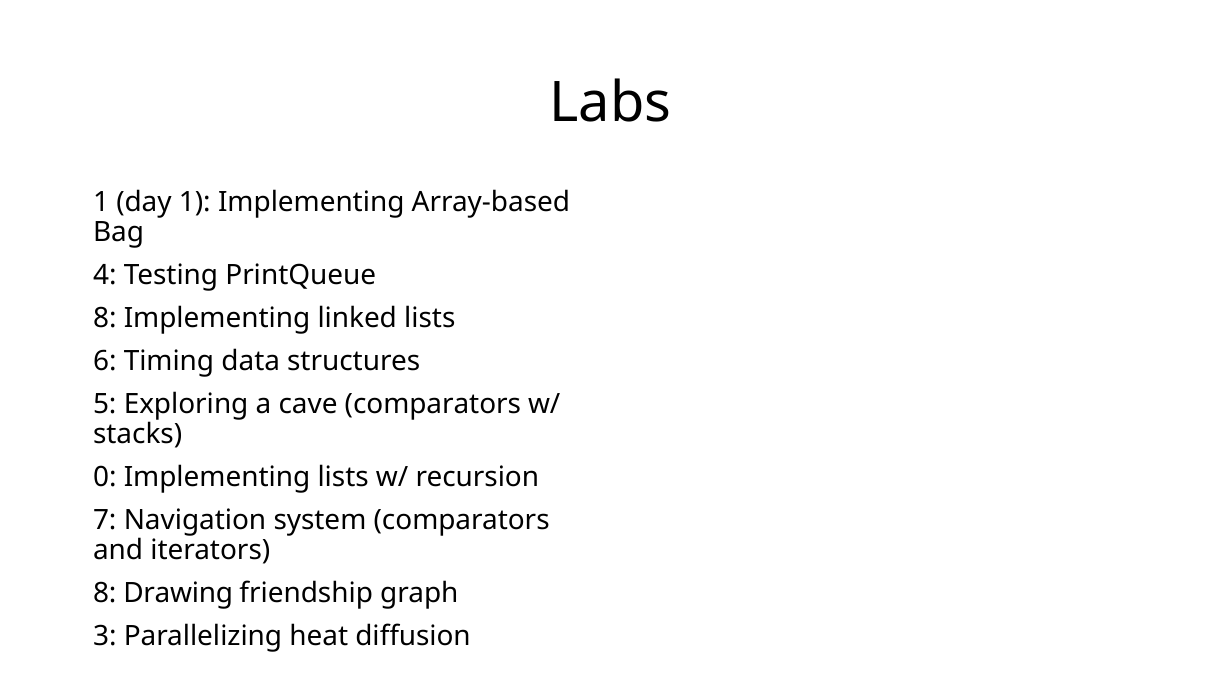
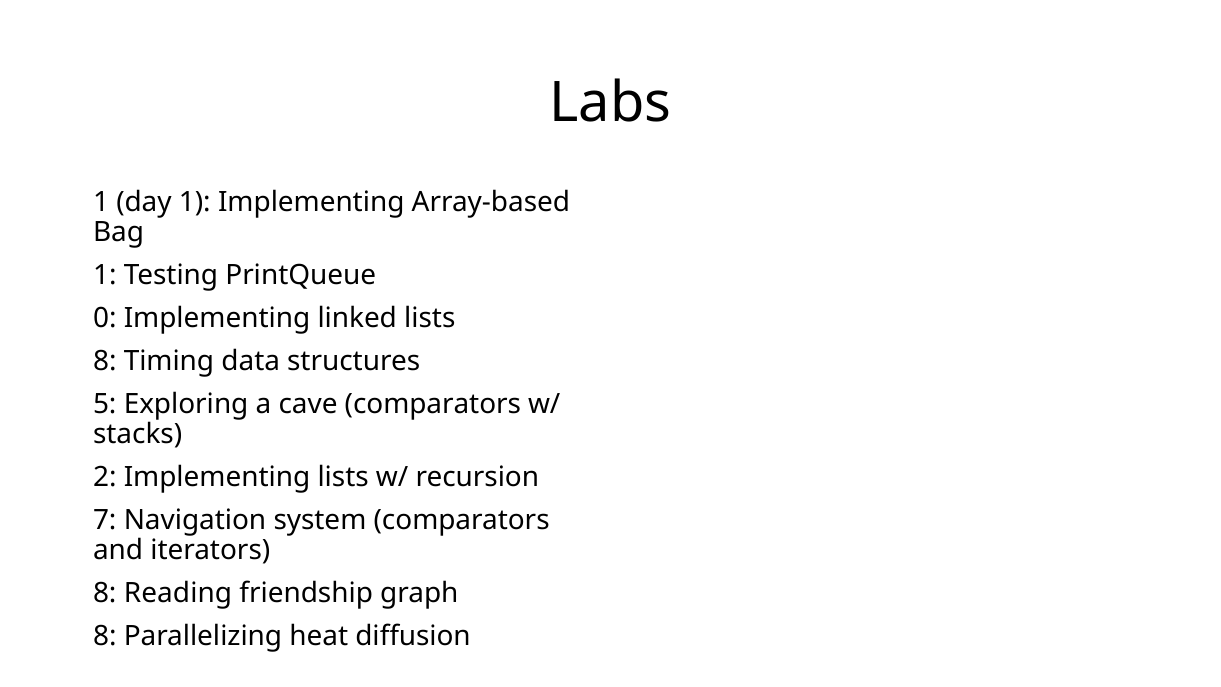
4: 4 -> 1 (105, 275)
8: 8 -> 0 (105, 318)
6: 6 -> 8 (105, 361)
0: 0 -> 2 (105, 477)
Drawing: Drawing -> Reading (178, 594)
3: 3 -> 8 (105, 636)
